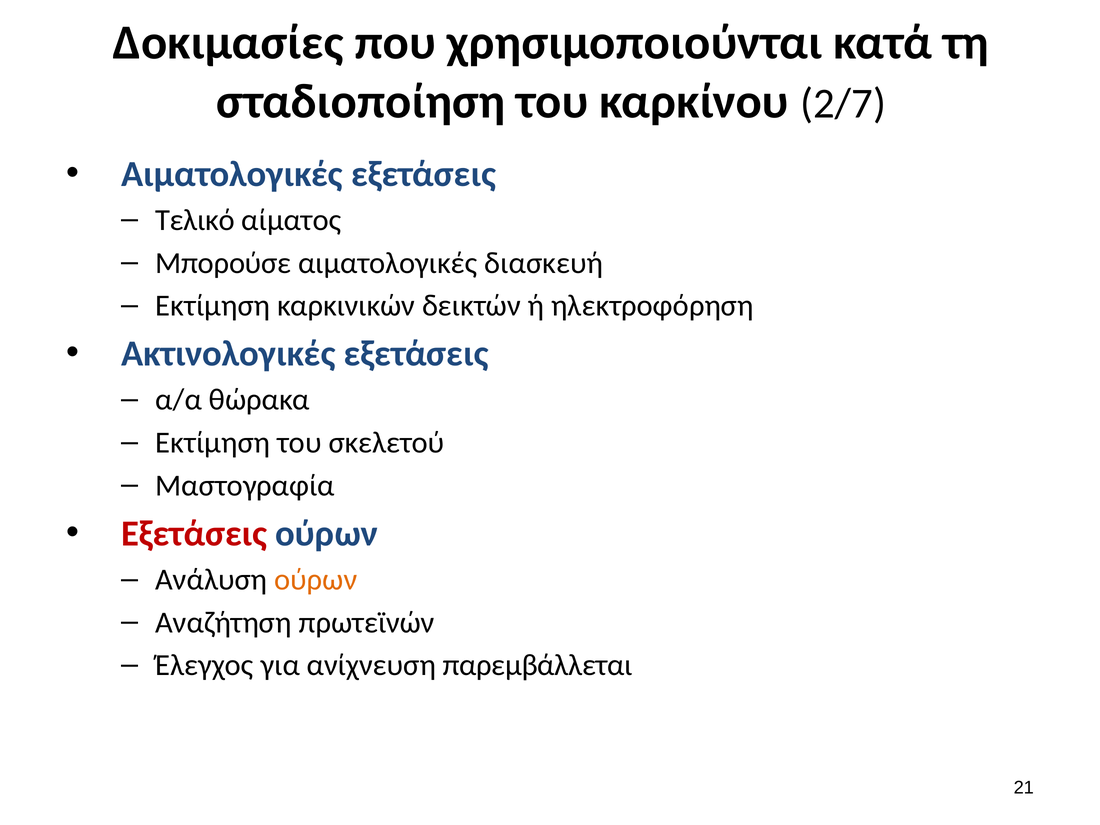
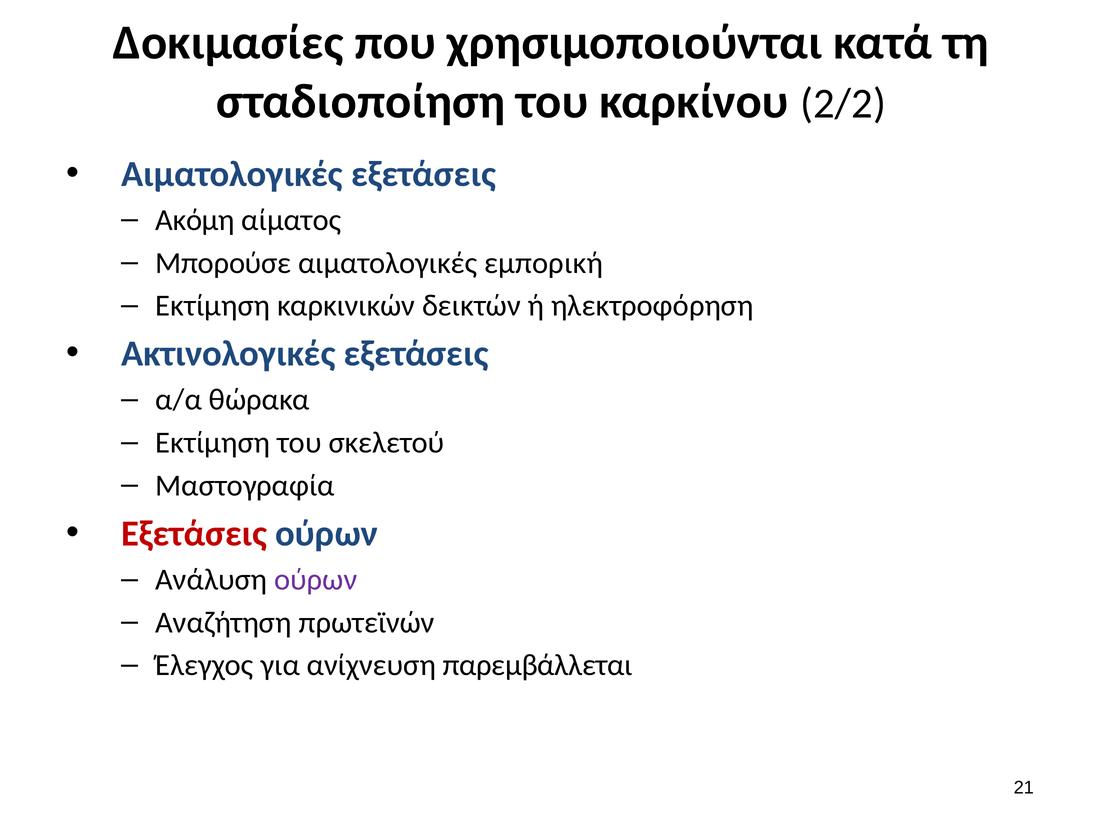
2/7: 2/7 -> 2/2 (843, 103)
Τελικό: Τελικό -> Ακόμη (195, 220)
διασκευή: διασκευή -> εμπορική (544, 263)
ούρων colour: orange -> purple (316, 580)
